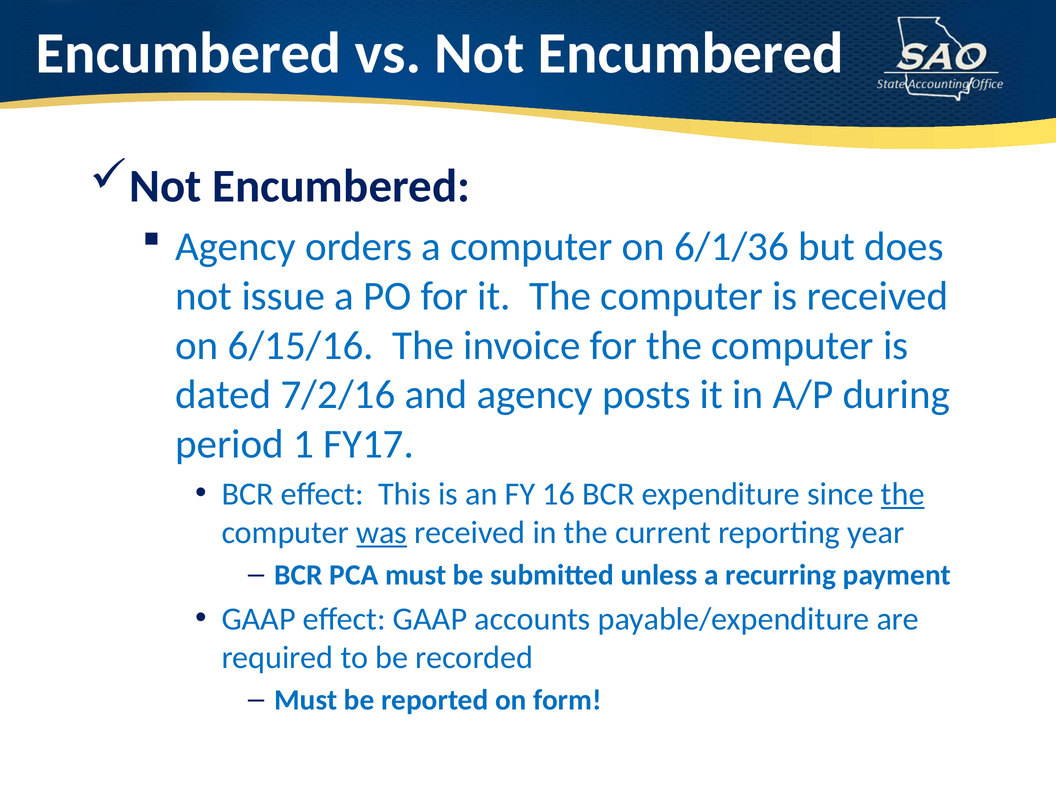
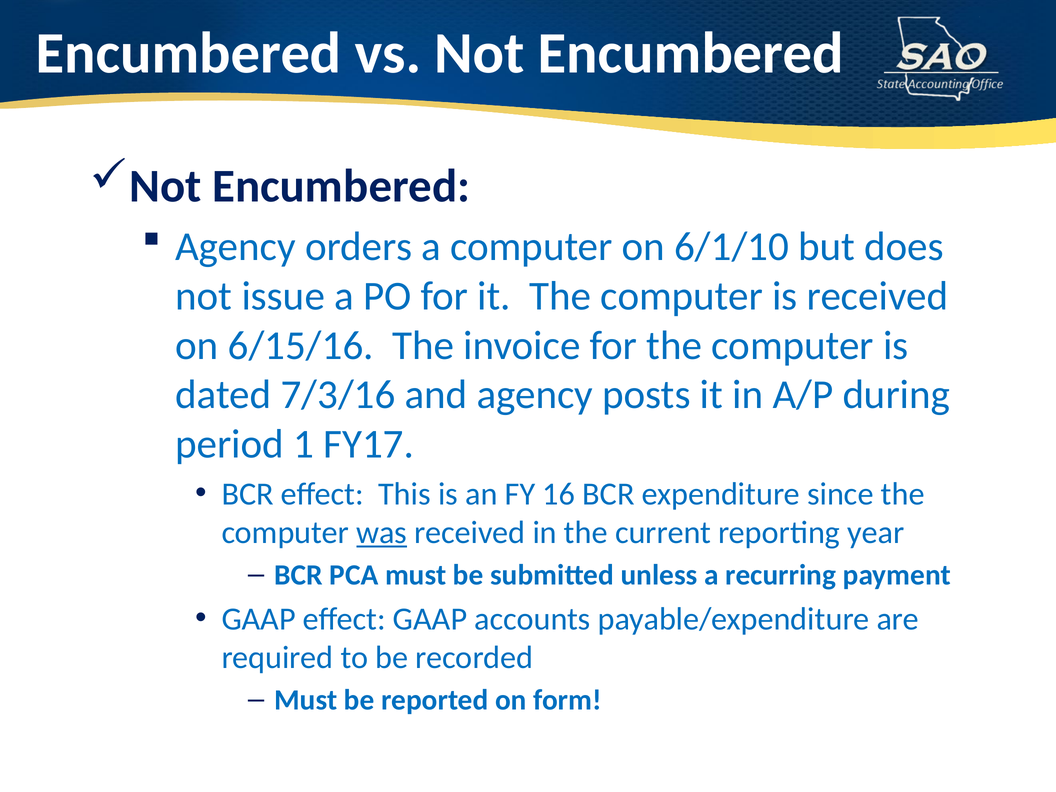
6/1/36: 6/1/36 -> 6/1/10 (732, 247)
7/2/16: 7/2/16 -> 7/3/16 (338, 395)
the underline: present -> none (903, 494)
